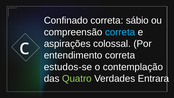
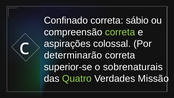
correta colour: light blue -> light green (120, 32)
entendimento: entendimento -> determinarão (73, 55)
estudos-se: estudos-se -> superior-se (68, 67)
contemplação: contemplação -> sobrenaturais (133, 67)
Entrara: Entrara -> Missão (153, 78)
